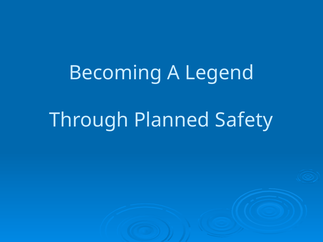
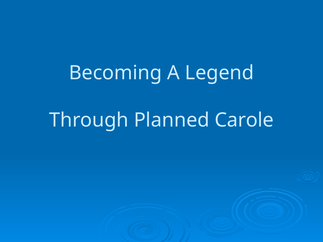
Safety: Safety -> Carole (244, 120)
